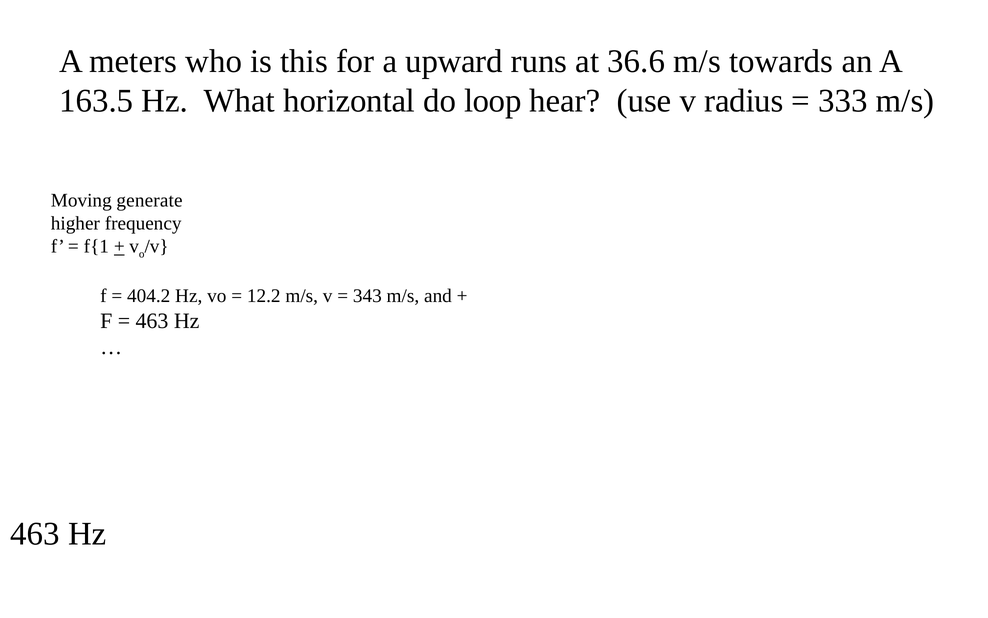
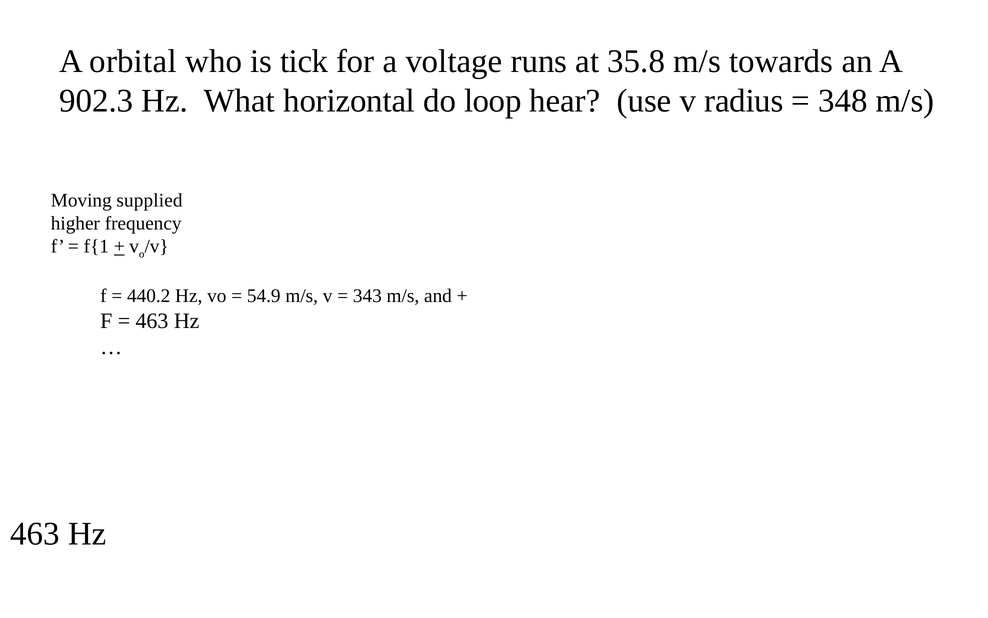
meters: meters -> orbital (133, 61)
this: this -> tick (304, 61)
upward: upward -> voltage (454, 61)
36.6: 36.6 -> 35.8 (636, 61)
163.5: 163.5 -> 902.3 (96, 101)
333: 333 -> 348 (843, 101)
generate: generate -> supplied (150, 200)
404.2: 404.2 -> 440.2 (149, 296)
12.2: 12.2 -> 54.9 (264, 296)
